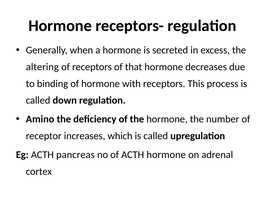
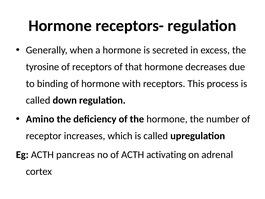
altering: altering -> tyrosine (42, 67)
ACTH hormone: hormone -> activating (166, 155)
